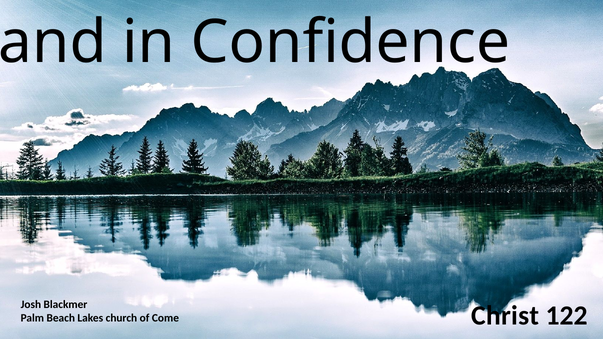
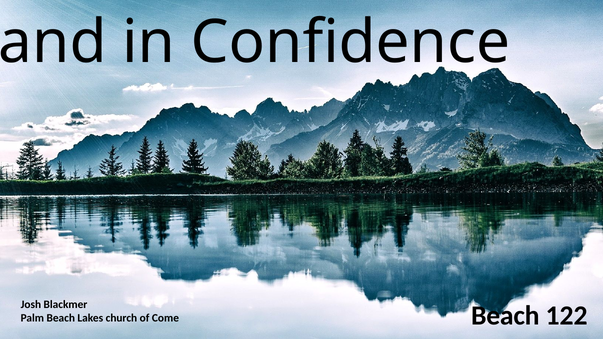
Christ: Christ -> Beach (505, 316)
